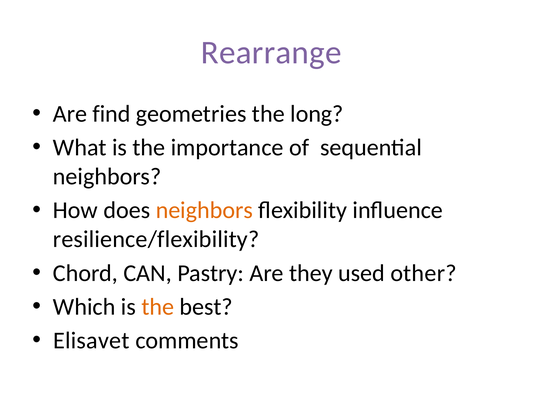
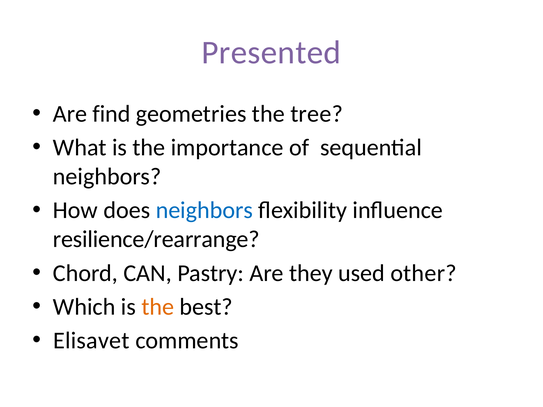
Rearrange: Rearrange -> Presented (271, 53)
long: long -> tree (317, 114)
neighbors colour: orange -> blue (204, 210)
resilience/flexibility: resilience/flexibility -> resilience/rearrange (156, 239)
